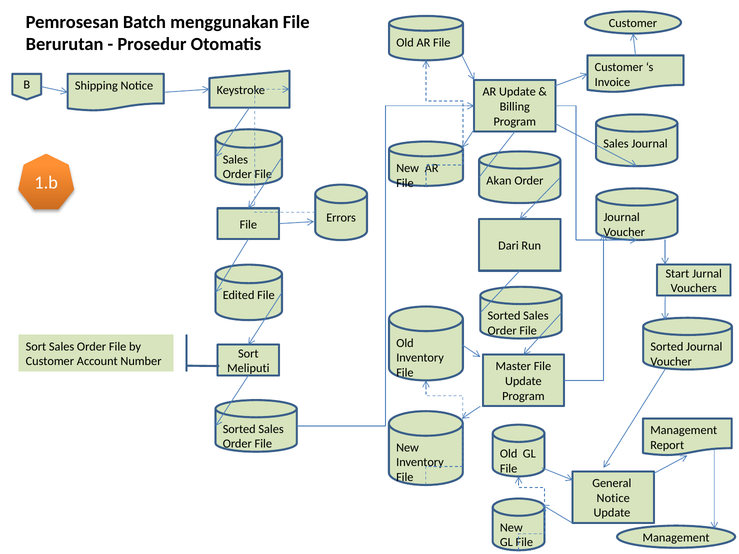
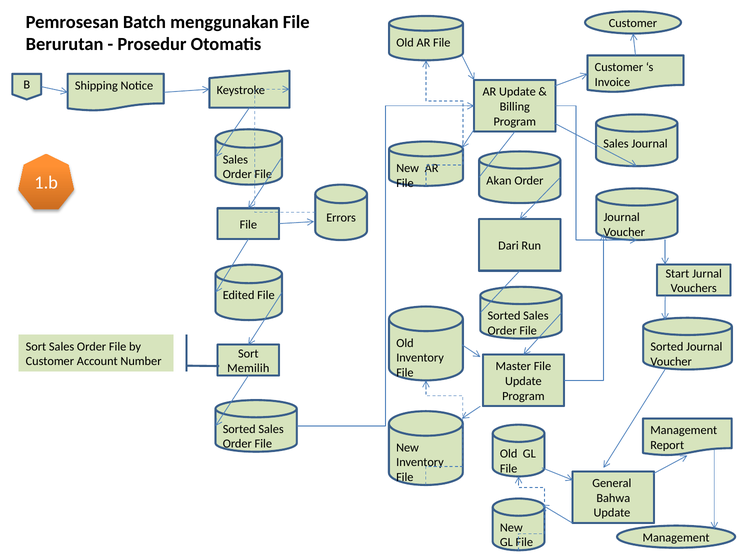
Meliputi: Meliputi -> Memilih (248, 368)
Notice: Notice -> Bahwa (613, 498)
